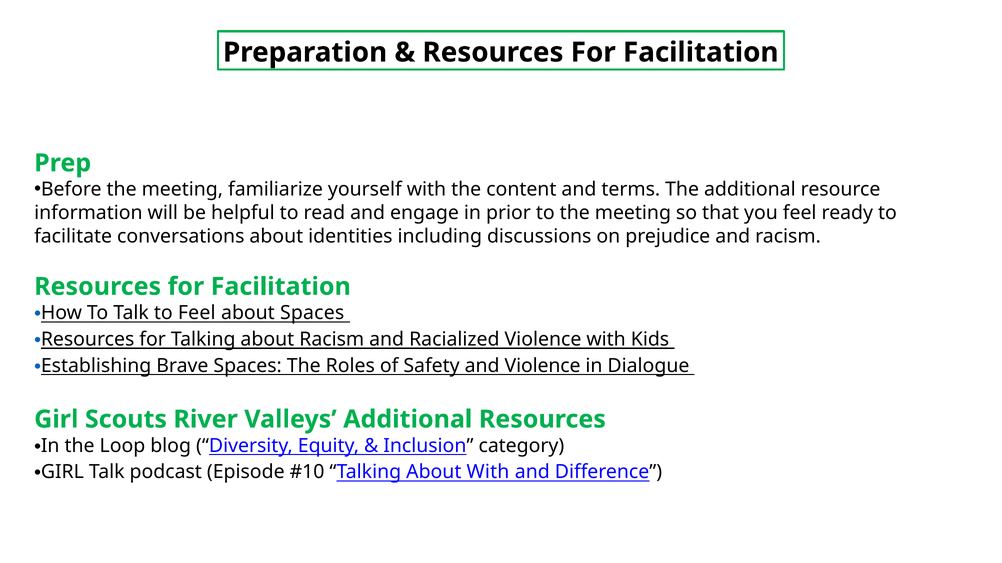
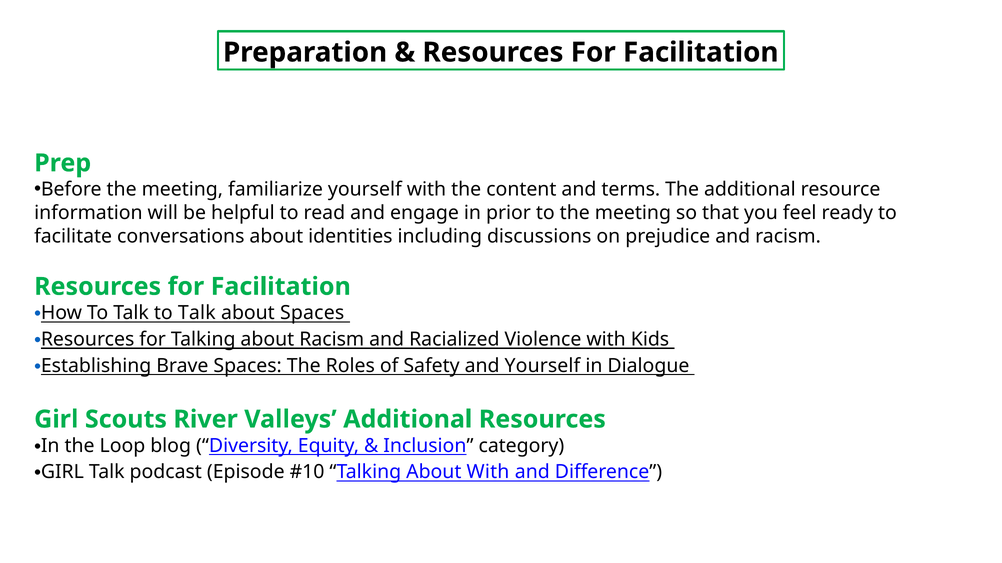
Talk to Feel: Feel -> Talk (197, 313)
and Violence: Violence -> Yourself (542, 366)
